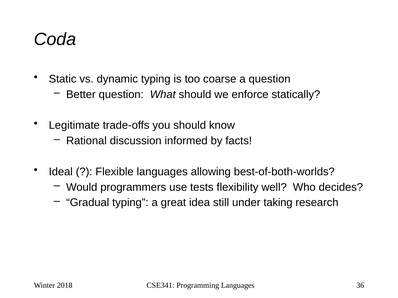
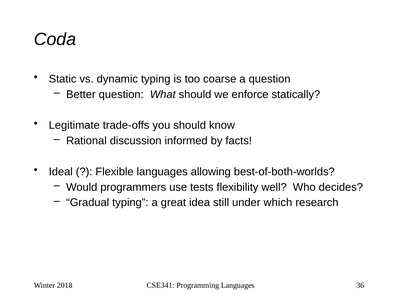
taking: taking -> which (278, 203)
